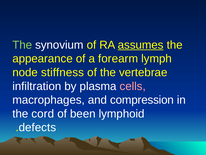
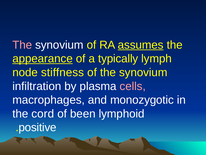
The colour: light green -> pink (22, 45)
appearance underline: none -> present (43, 58)
forearm: forearm -> typically (118, 58)
of the vertebrae: vertebrae -> synovium (143, 72)
compression: compression -> monozygotic (142, 100)
defects: defects -> positive (38, 127)
